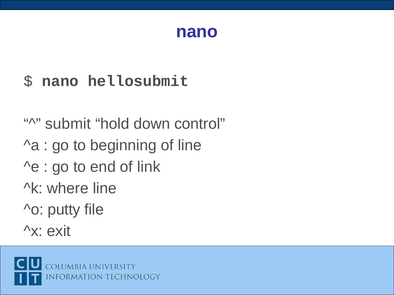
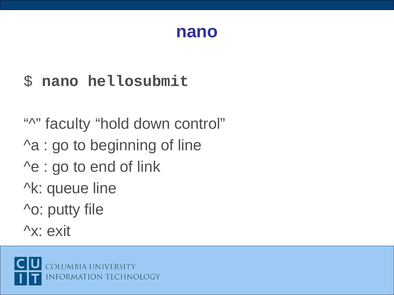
submit: submit -> faculty (68, 124)
where: where -> queue (68, 189)
